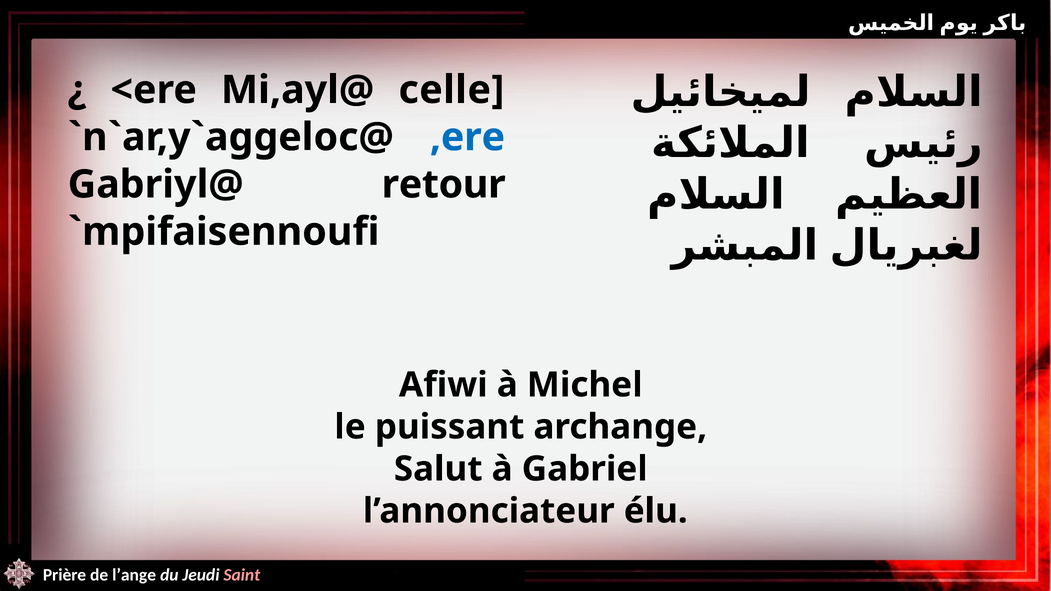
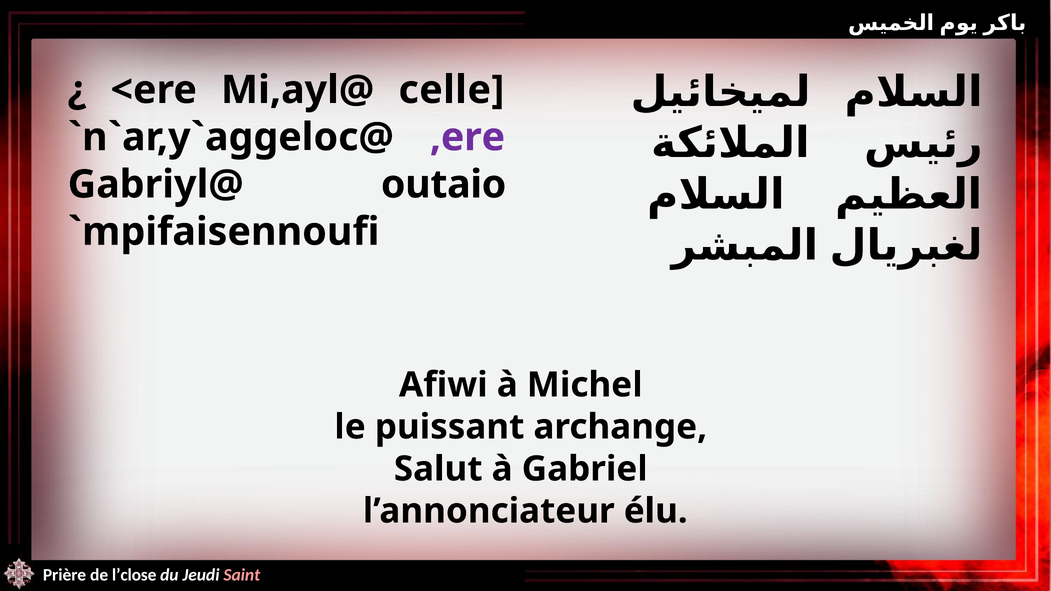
,ere colour: blue -> purple (467, 137)
retour: retour -> outaio (444, 185)
l’ange: l’ange -> l’close (134, 575)
